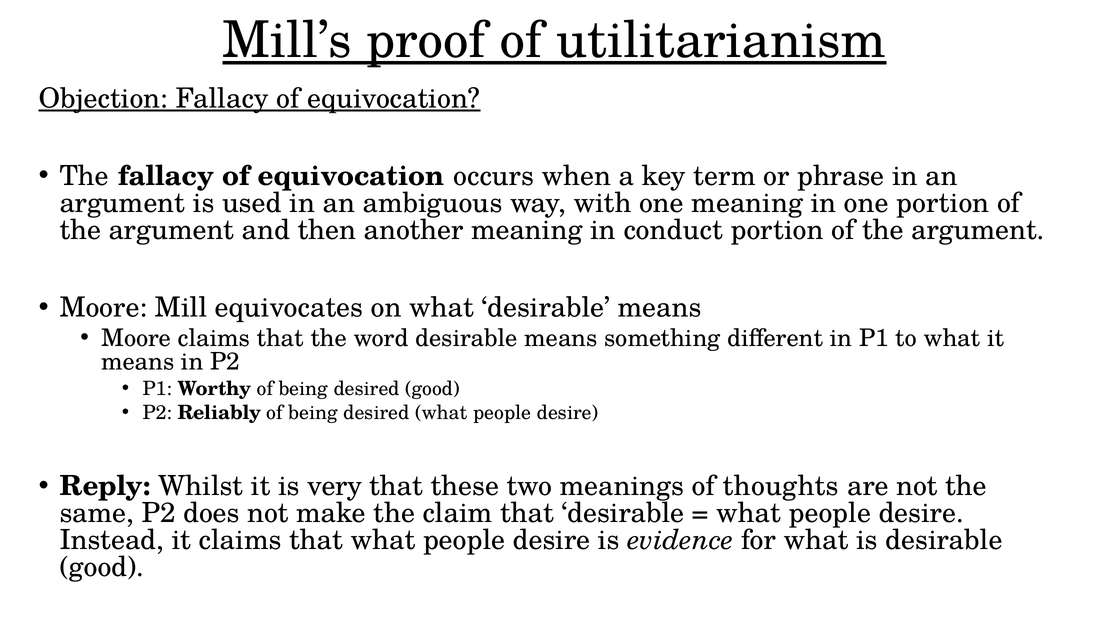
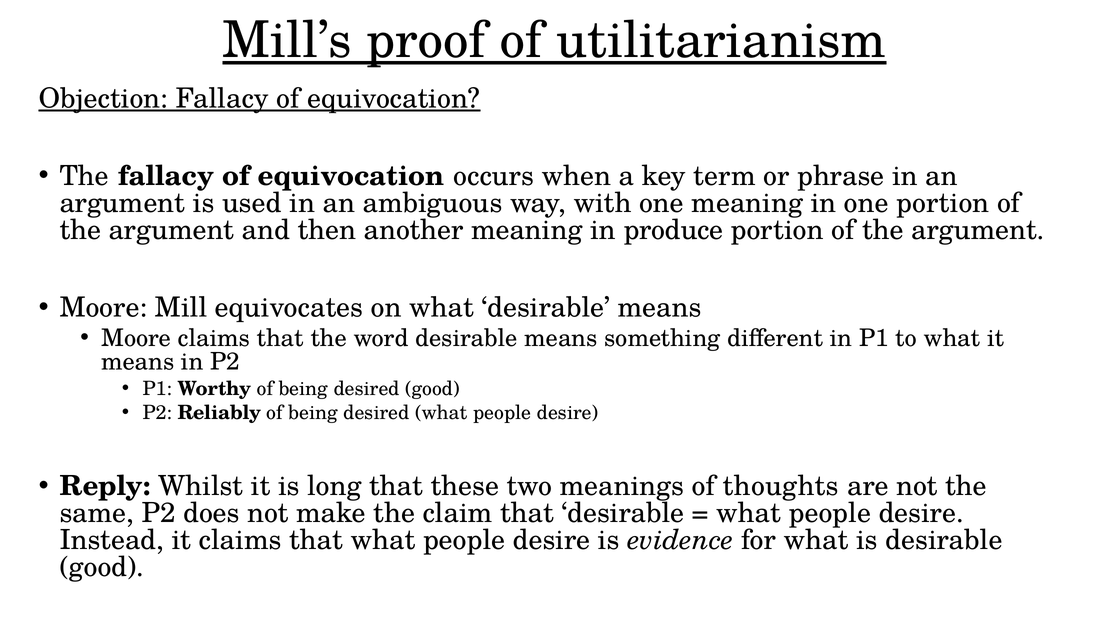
conduct: conduct -> produce (673, 230)
very: very -> long (334, 486)
